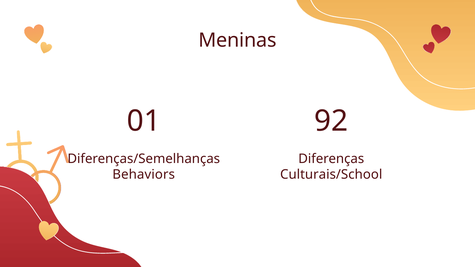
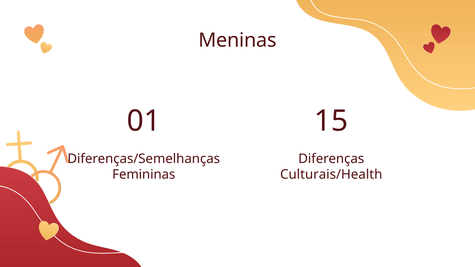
92: 92 -> 15 (331, 121)
Behaviors: Behaviors -> Femininas (144, 175)
Culturais/School: Culturais/School -> Culturais/Health (331, 175)
